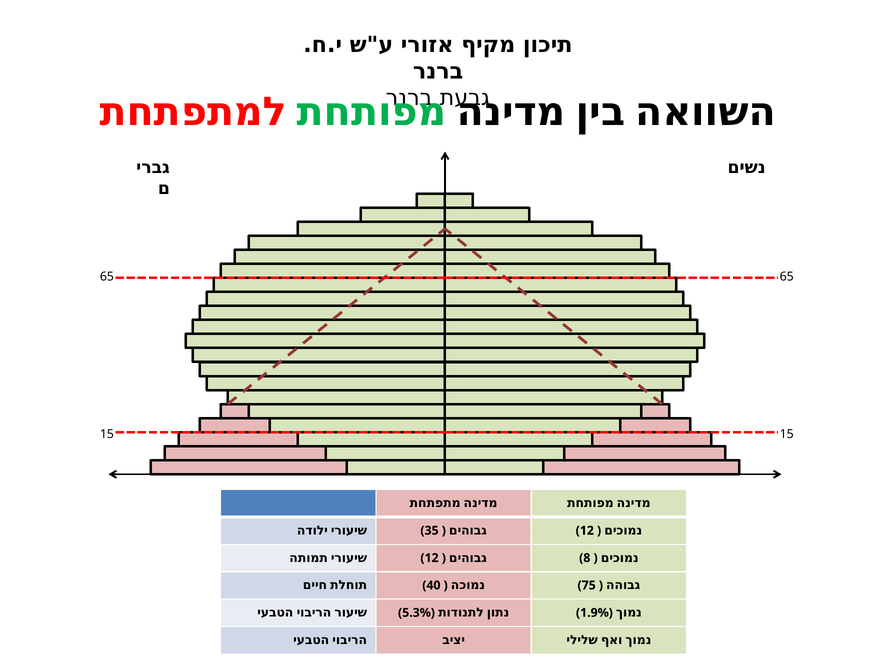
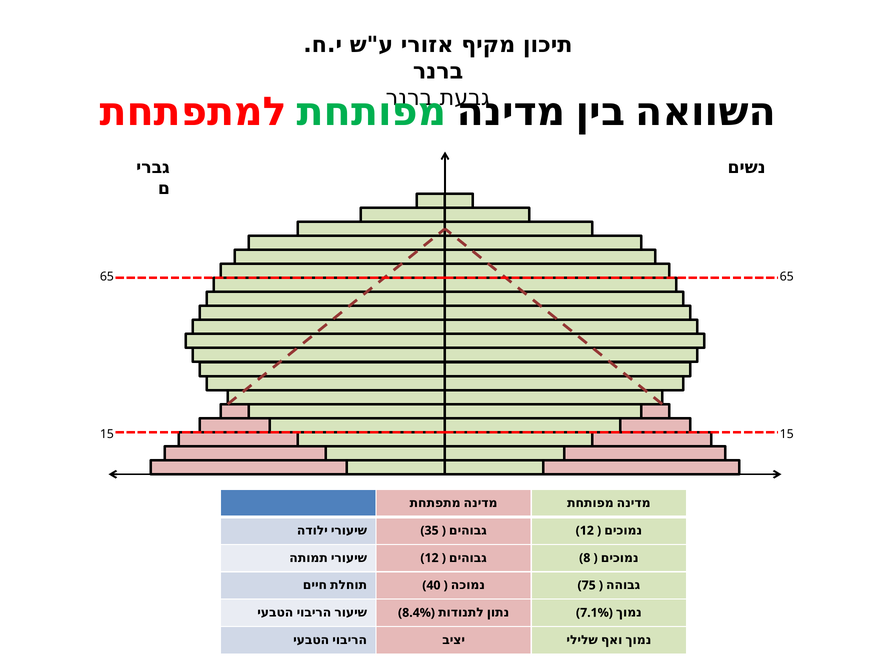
5.3%: 5.3% -> 8.4% (417, 612)
1.9%: 1.9% -> 7.1% (594, 612)
